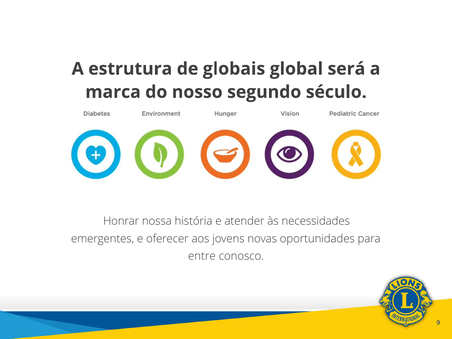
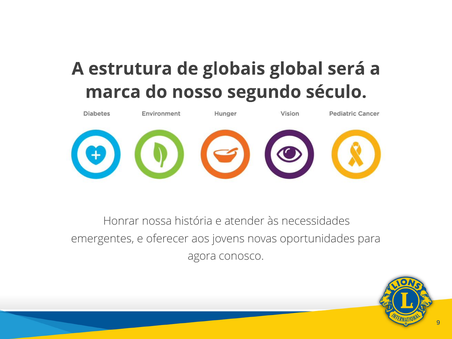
entre: entre -> agora (202, 256)
